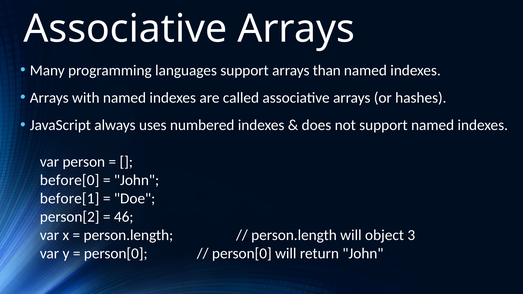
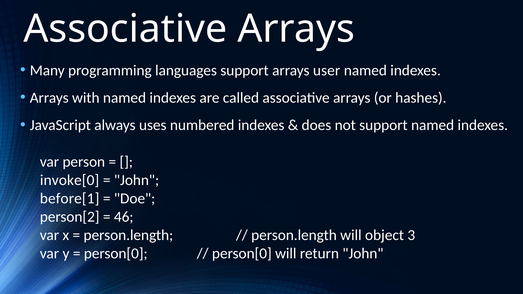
than: than -> user (327, 70)
before[0: before[0 -> invoke[0 (70, 180)
